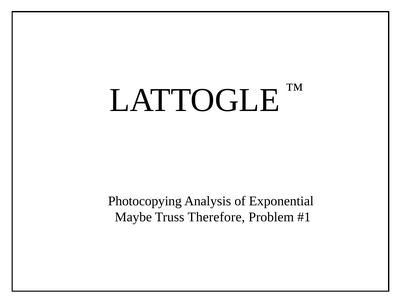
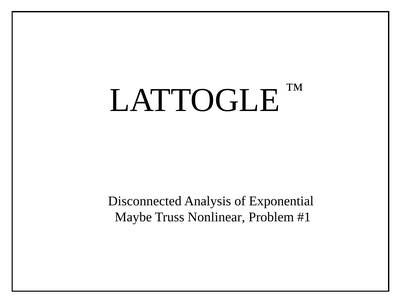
Photocopying: Photocopying -> Disconnected (145, 201)
Therefore: Therefore -> Nonlinear (216, 218)
